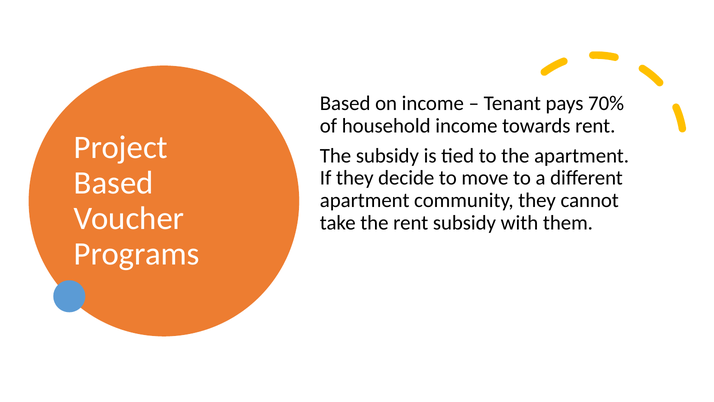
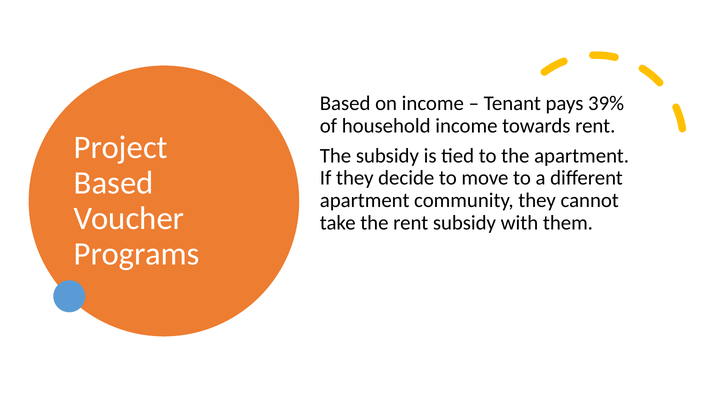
70%: 70% -> 39% (606, 103)
